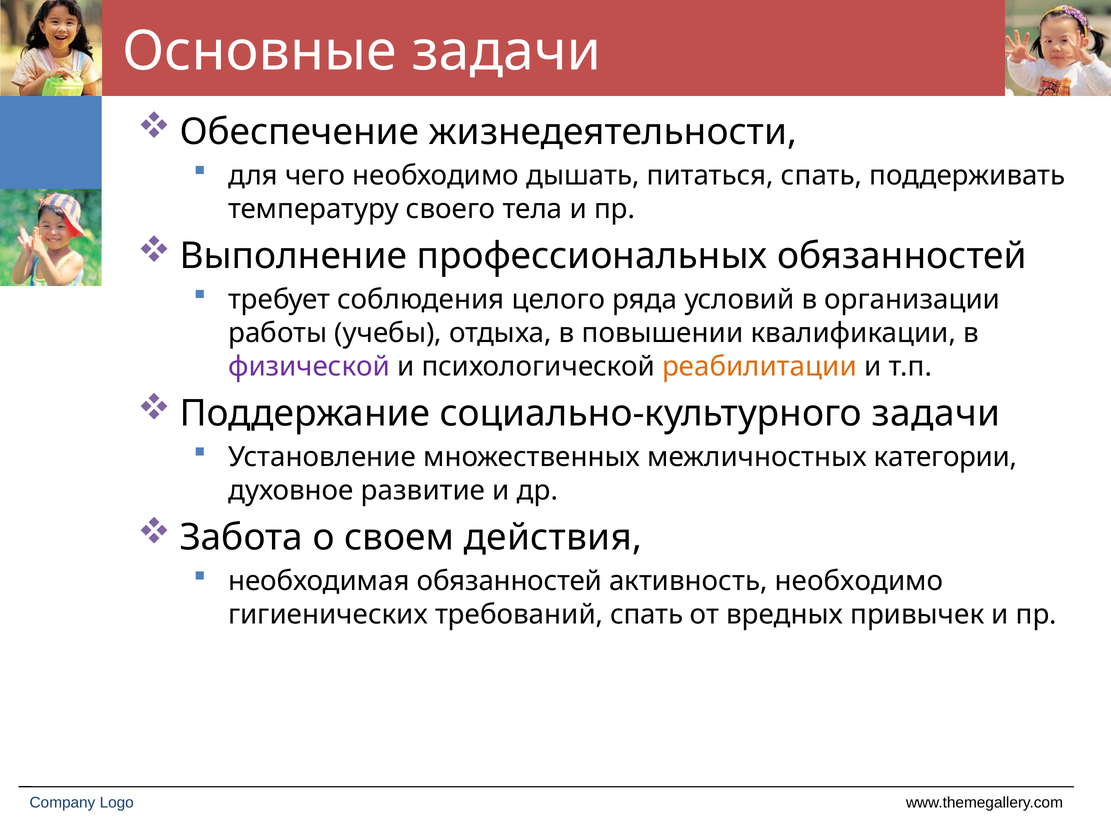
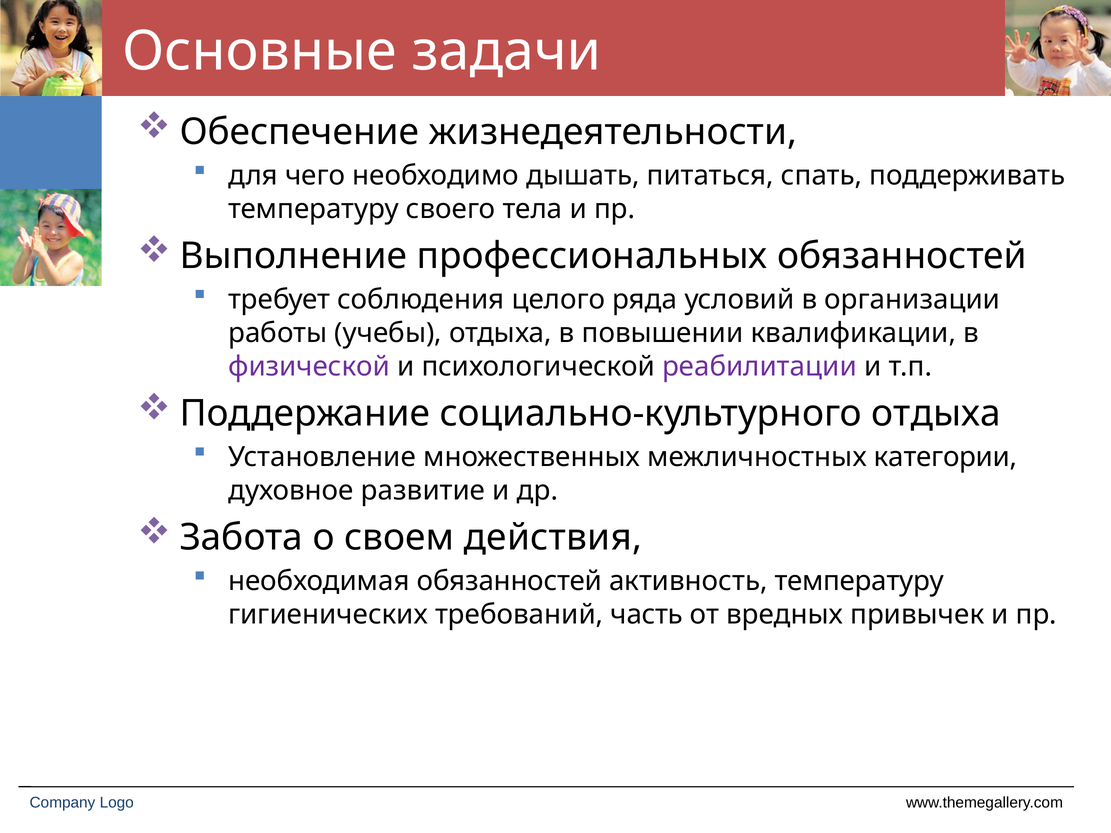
реабилитации colour: orange -> purple (759, 367)
социально-культурного задачи: задачи -> отдыха (936, 413)
активность необходимо: необходимо -> температуру (859, 581)
требований спать: спать -> часть (647, 615)
